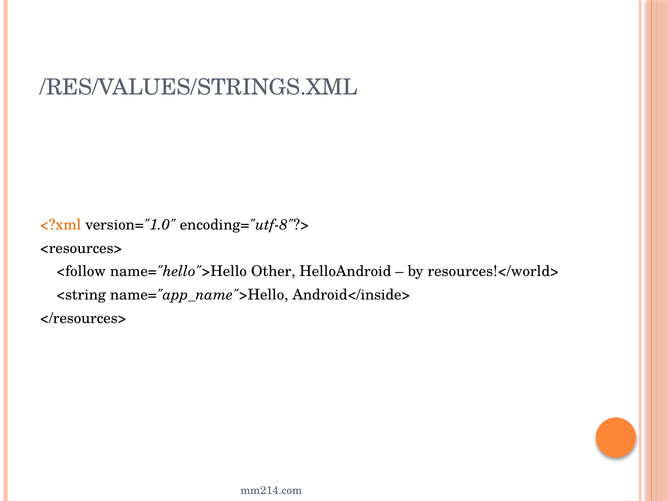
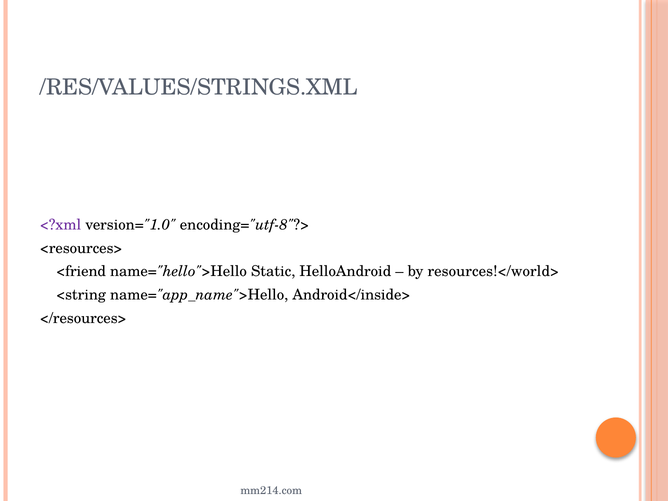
<?xml colour: orange -> purple (61, 225)
<follow: <follow -> <friend (81, 272)
Other: Other -> Static (273, 272)
